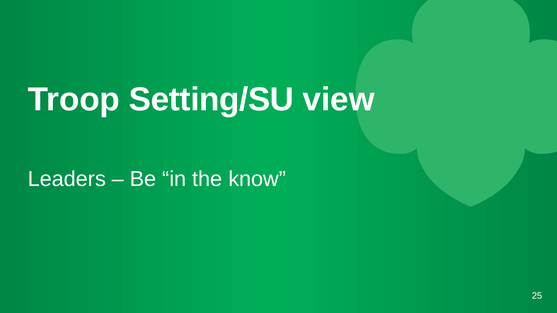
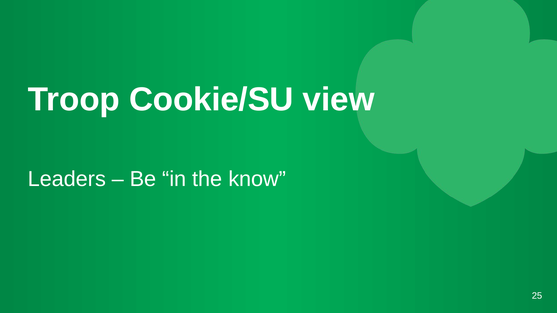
Setting/SU: Setting/SU -> Cookie/SU (211, 100)
